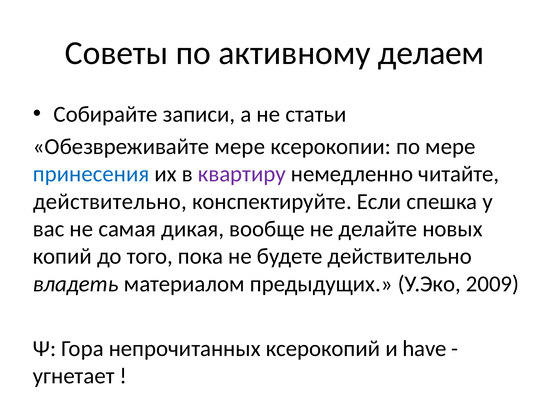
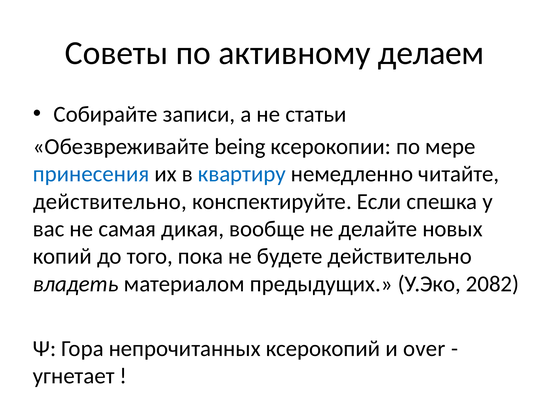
Обезвреживайте мере: мере -> being (240, 146)
квартиру colour: purple -> blue (242, 174)
2009: 2009 -> 2082 (492, 284)
have: have -> over (424, 348)
